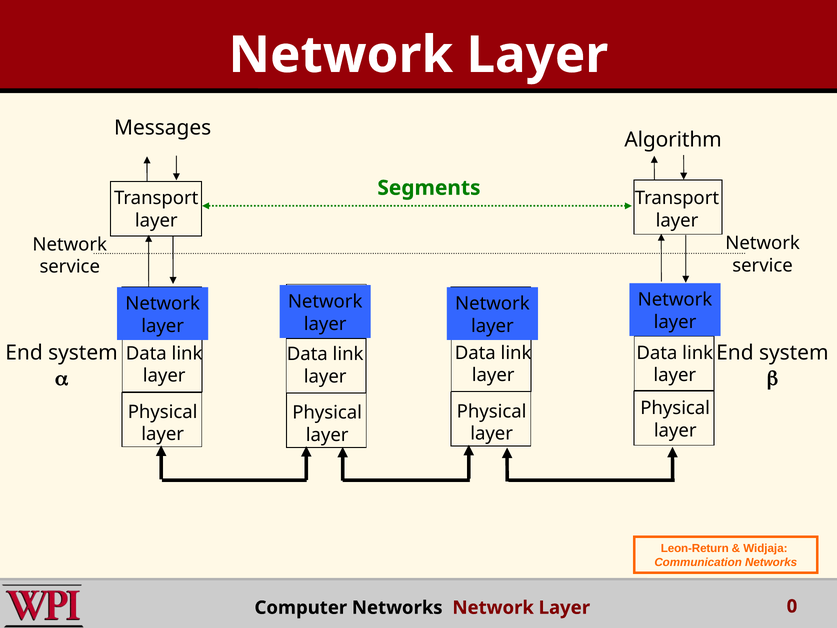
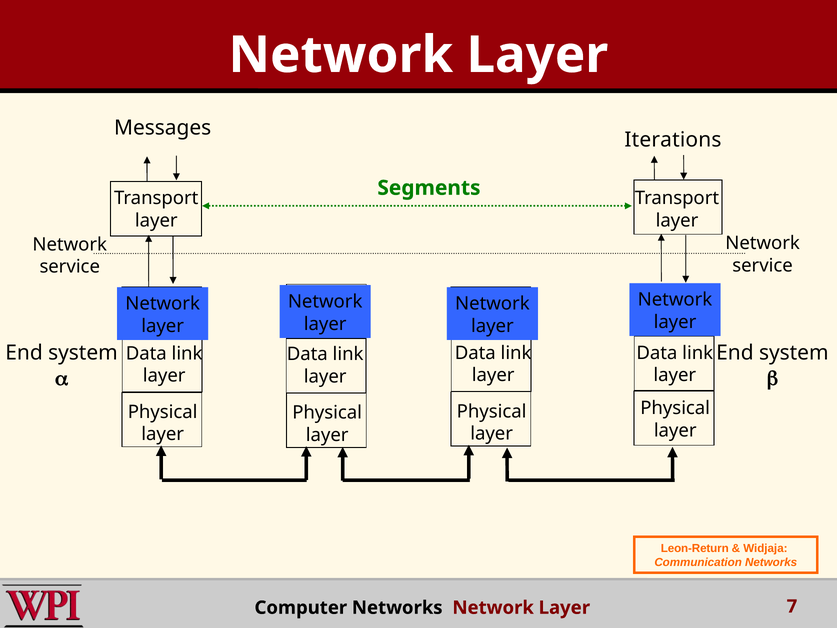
Algorithm: Algorithm -> Iterations (673, 140)
0: 0 -> 7 (792, 606)
